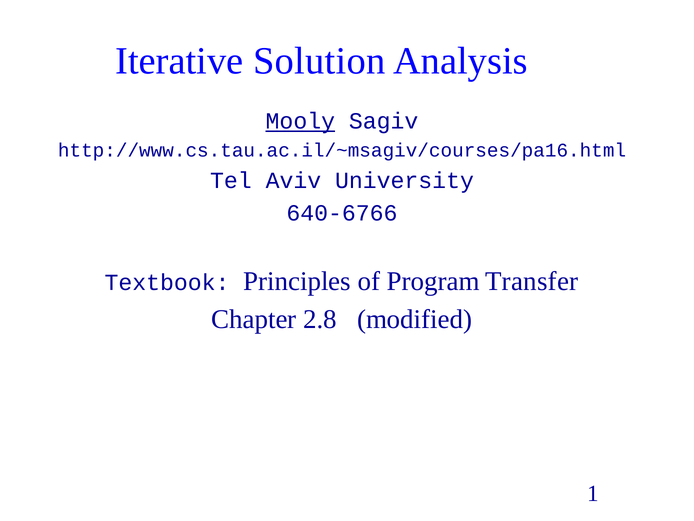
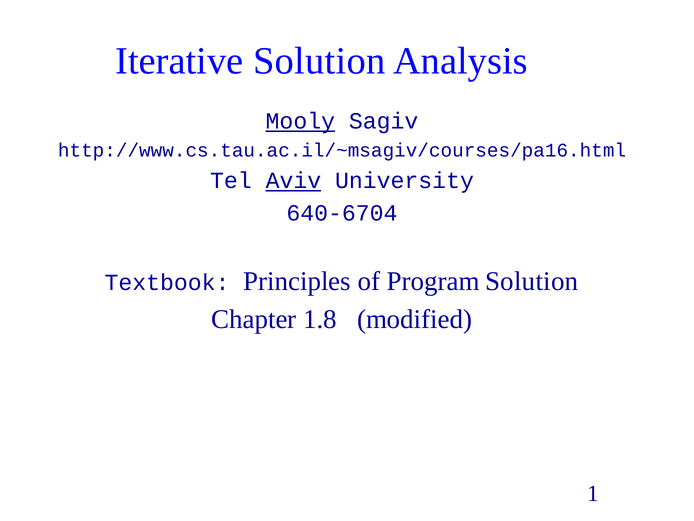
Aviv underline: none -> present (293, 181)
640-6766: 640-6766 -> 640-6704 (342, 213)
Program Transfer: Transfer -> Solution (532, 281)
2.8: 2.8 -> 1.8 (320, 319)
